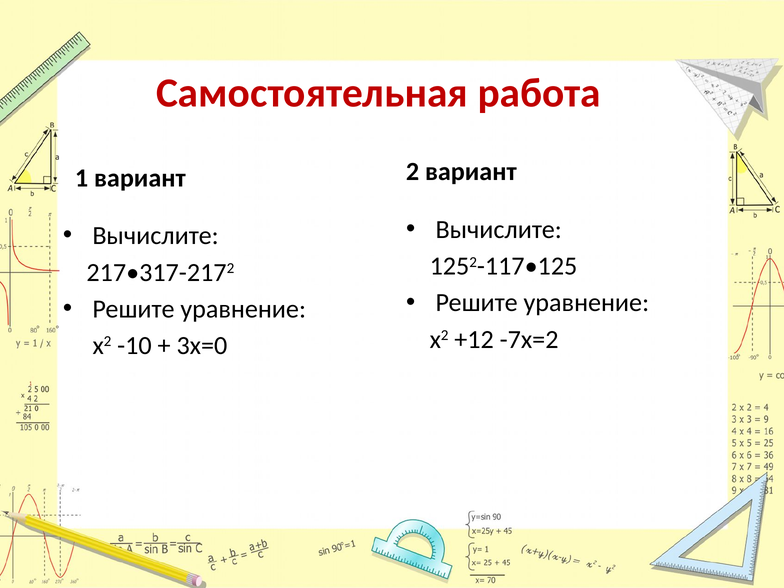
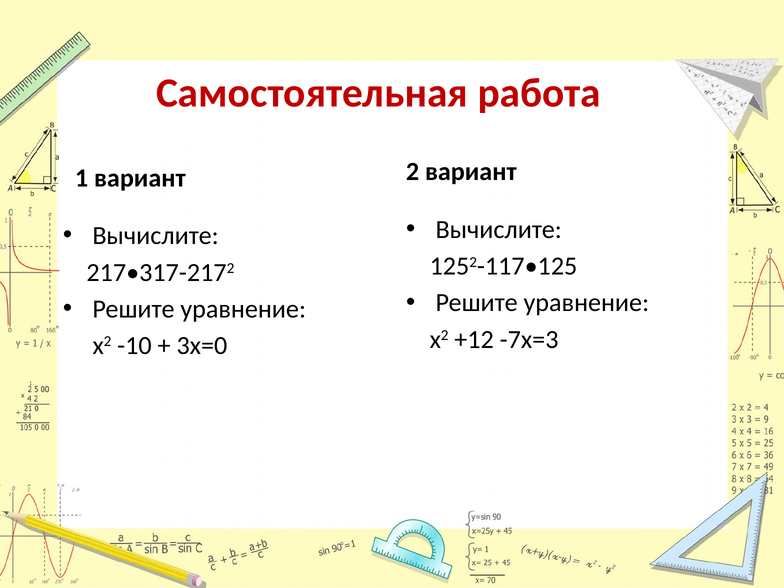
-7х=2: -7х=2 -> -7х=3 (529, 339)
